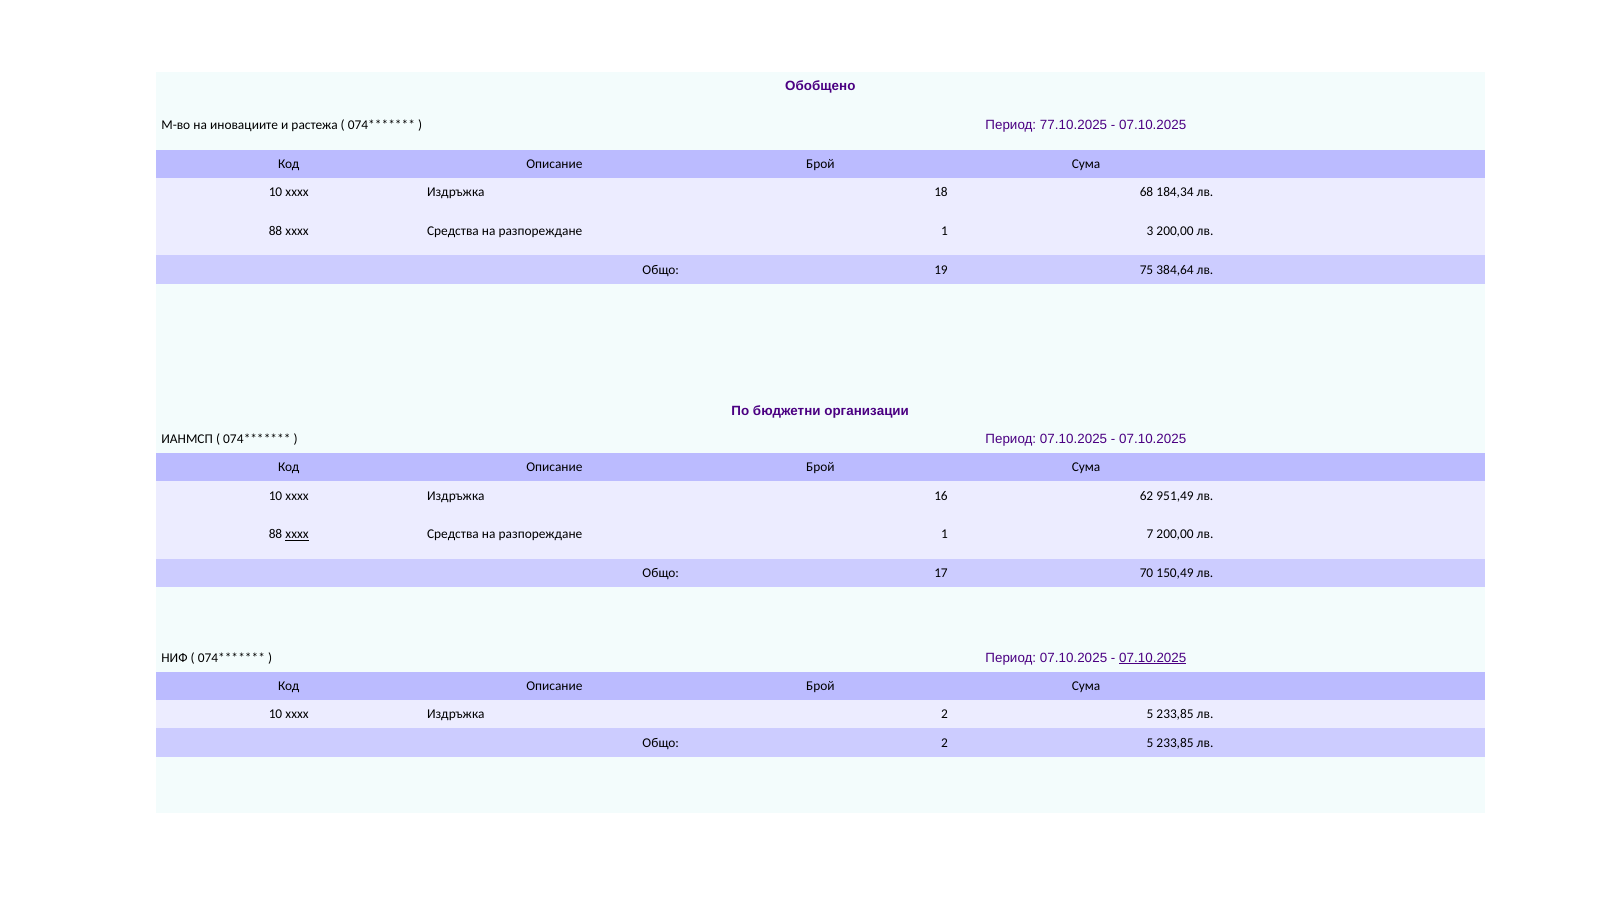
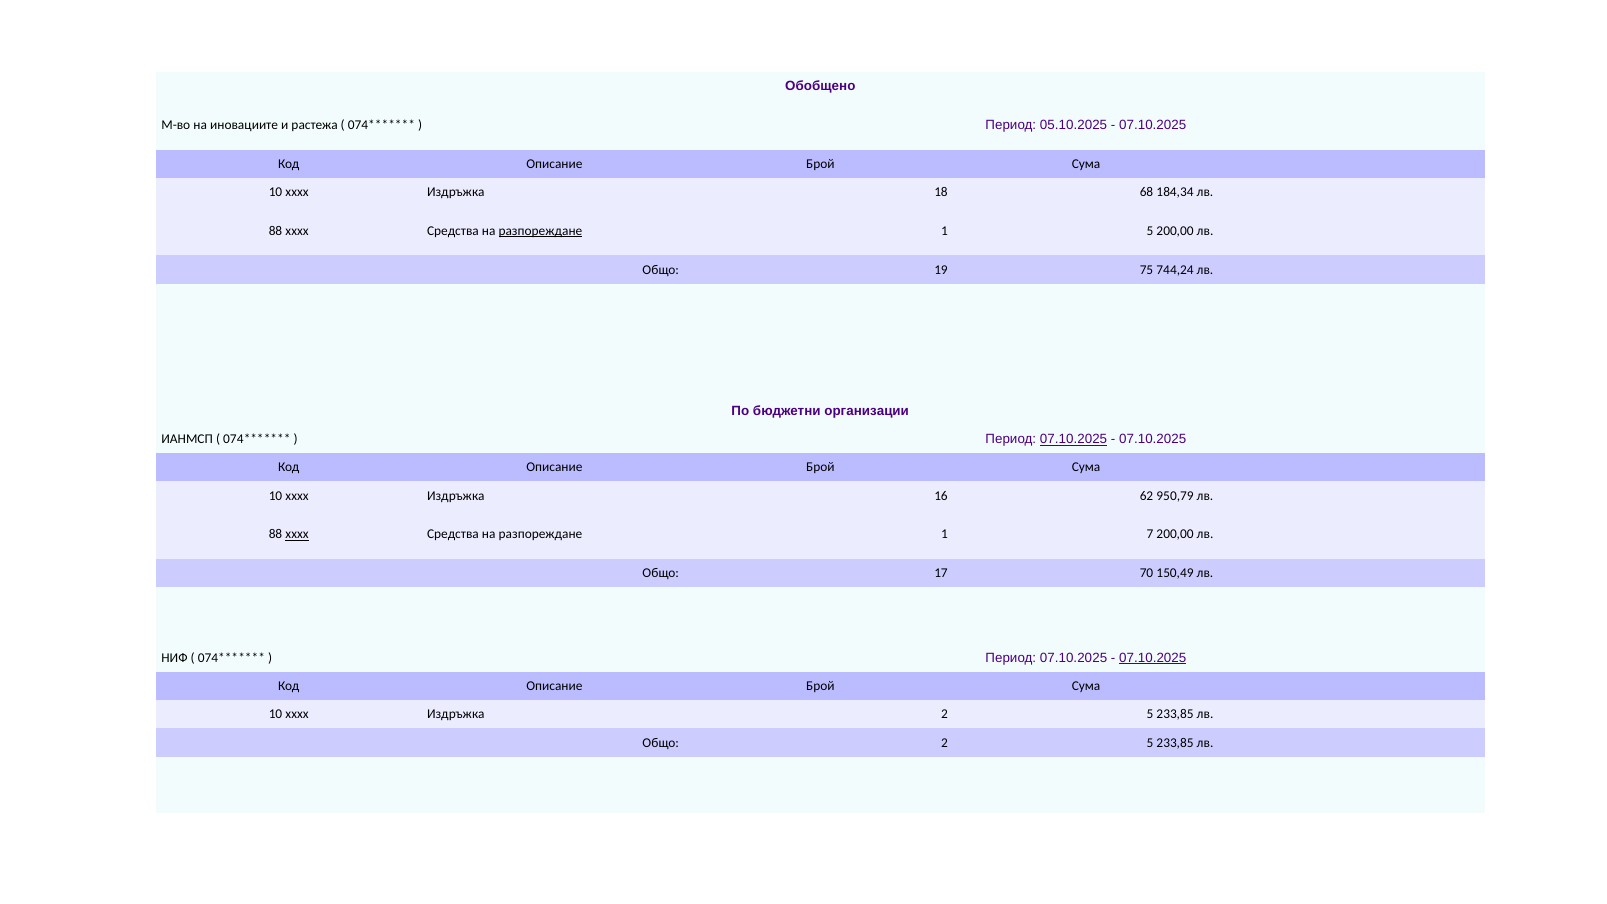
77.10.2025: 77.10.2025 -> 05.10.2025 (1074, 125)
разпореждане underline: none -> present (540, 231)
1 3: 3 -> 5 (1150, 231)
384,64: 384,64 -> 744,24 (1175, 270)
07.10.2025 underline: none -> present (1074, 439)
951,49: 951,49 -> 950,79 (1175, 496)
